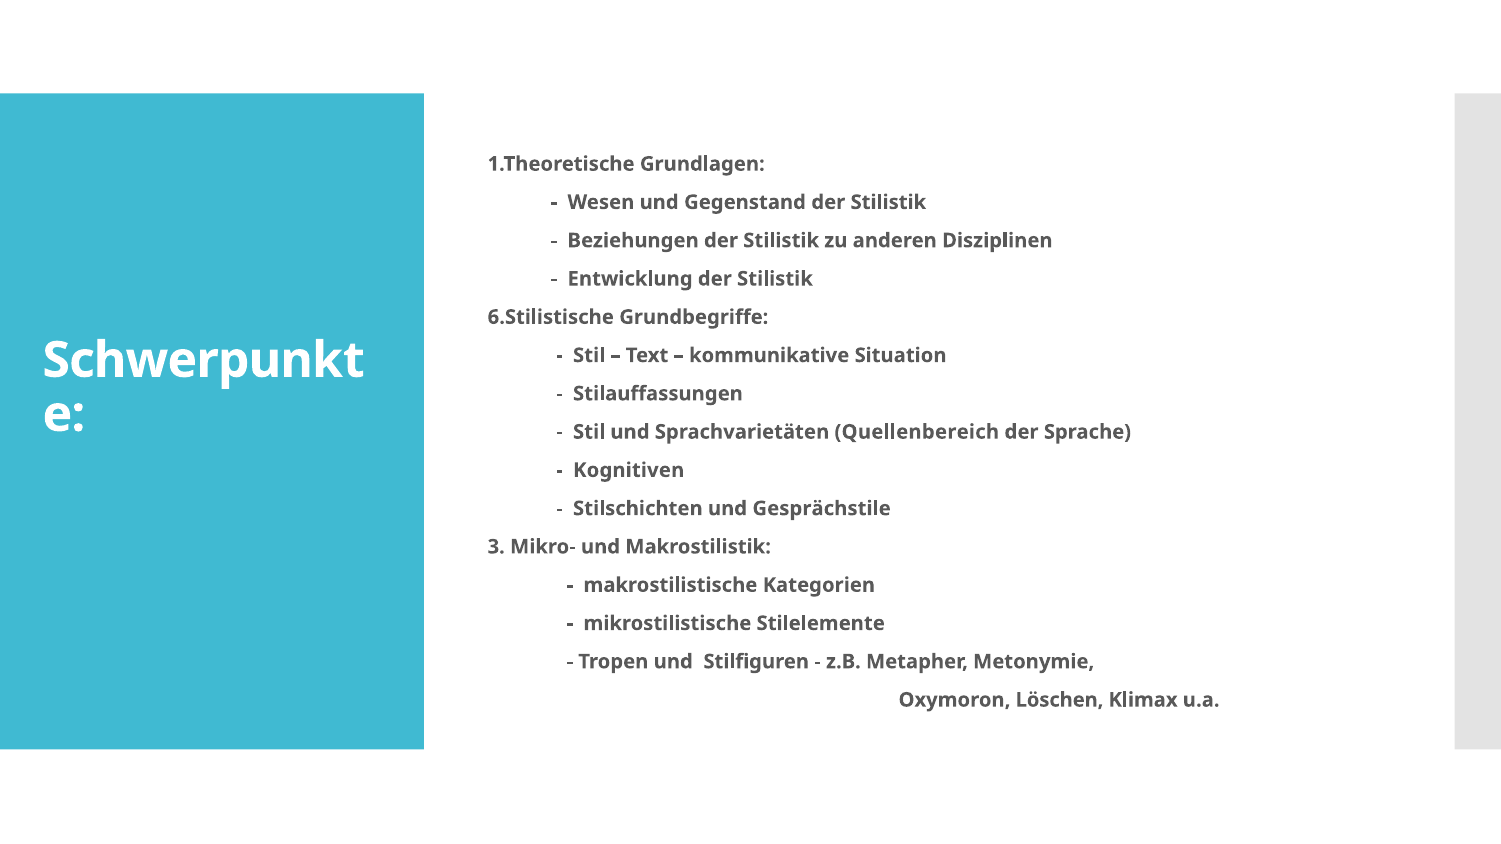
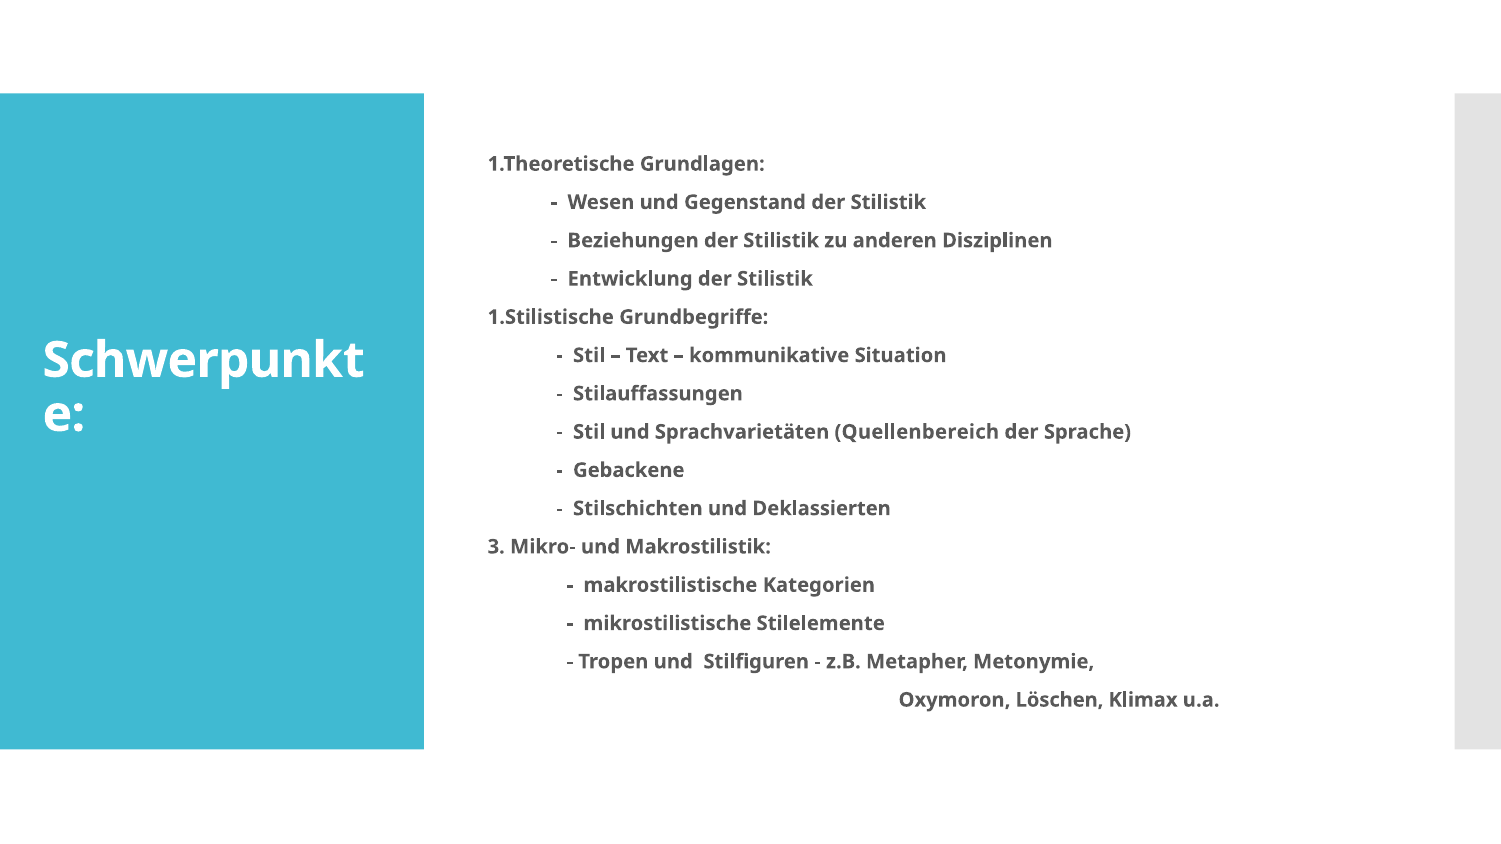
6.Stilistische: 6.Stilistische -> 1.Stilistische (551, 317)
Kognitiven: Kognitiven -> Gebackene (629, 470)
Gesprächstile: Gesprächstile -> Deklassierten (822, 509)
